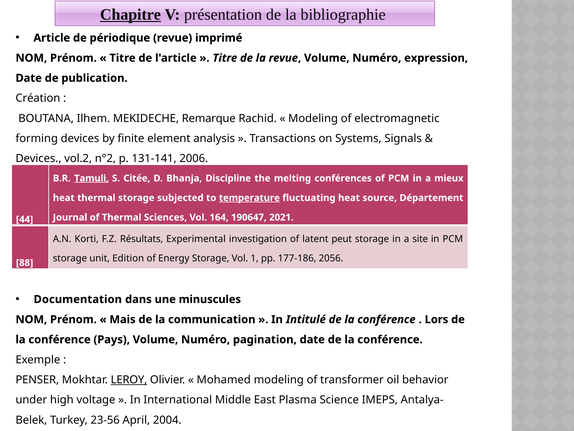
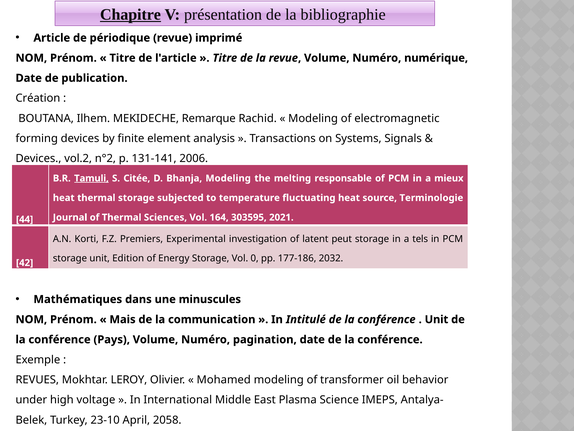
expression: expression -> numérique (436, 58)
Bhanja Discipline: Discipline -> Modeling (228, 178)
conférences: conférences -> responsable (343, 178)
temperature underline: present -> none (249, 198)
Département: Département -> Terminologie (431, 198)
190647: 190647 -> 303595 (249, 217)
Résultats: Résultats -> Premiers (142, 239)
site: site -> tels (420, 239)
1: 1 -> 0 (255, 258)
2056: 2056 -> 2032 (331, 258)
88: 88 -> 42 (25, 263)
Documentation: Documentation -> Mathématiques (78, 299)
Lors: Lors -> Unit (436, 319)
PENSER: PENSER -> REVUES (37, 379)
LEROY underline: present -> none (129, 379)
23-56: 23-56 -> 23-10 (105, 420)
2004: 2004 -> 2058 (167, 420)
